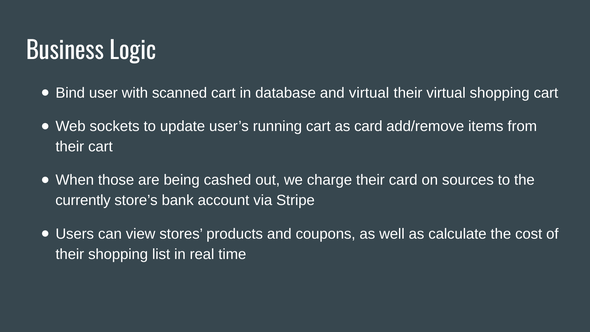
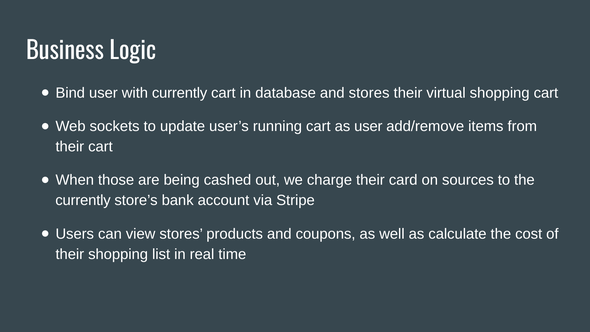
with scanned: scanned -> currently (180, 93)
and virtual: virtual -> stores (369, 93)
as card: card -> user (368, 126)
